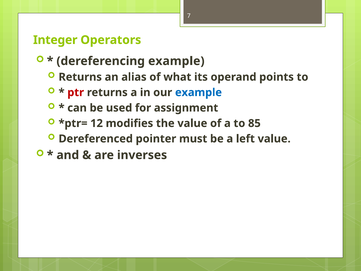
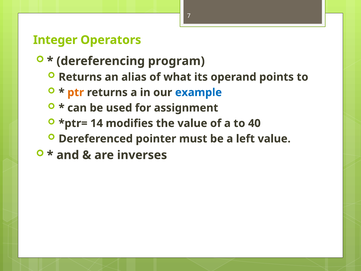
dereferencing example: example -> program (176, 61)
ptr colour: red -> orange (76, 92)
12: 12 -> 14 (97, 123)
85: 85 -> 40 (254, 123)
